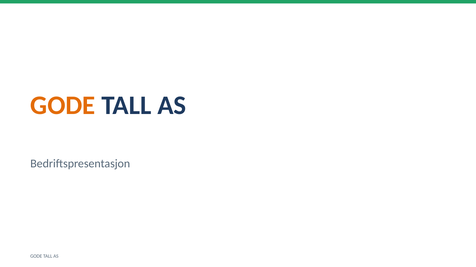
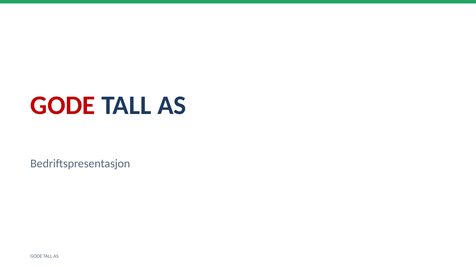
GODE colour: orange -> red (63, 106)
